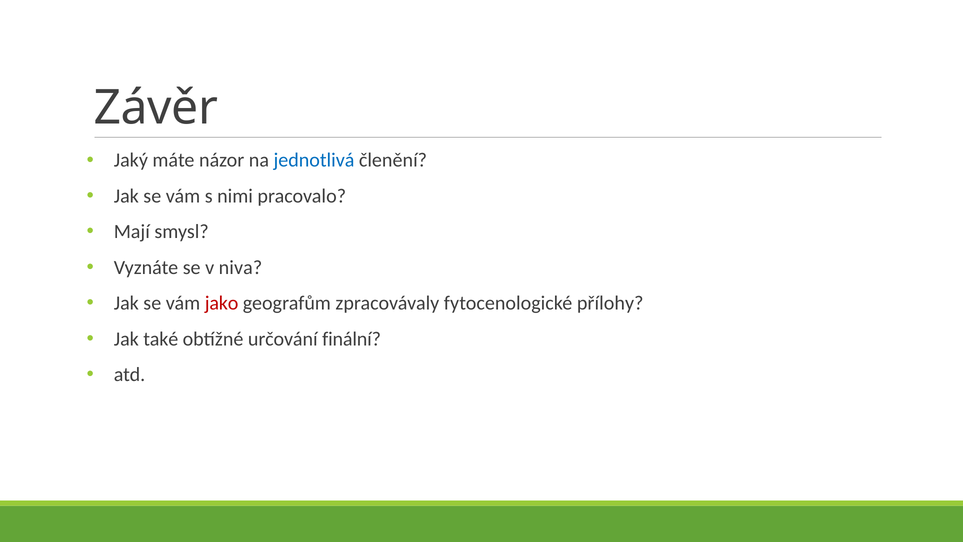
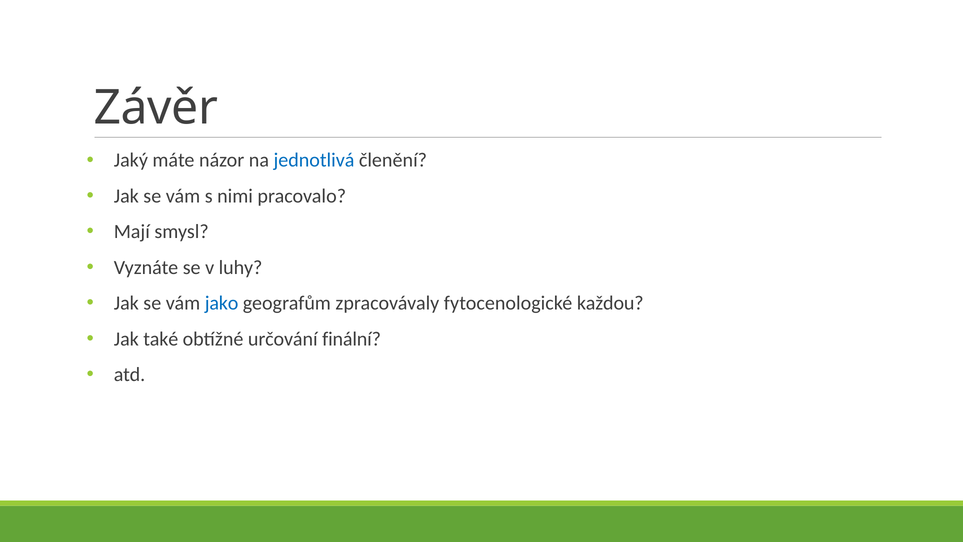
niva: niva -> luhy (241, 267)
jako colour: red -> blue (222, 303)
přílohy: přílohy -> každou (610, 303)
